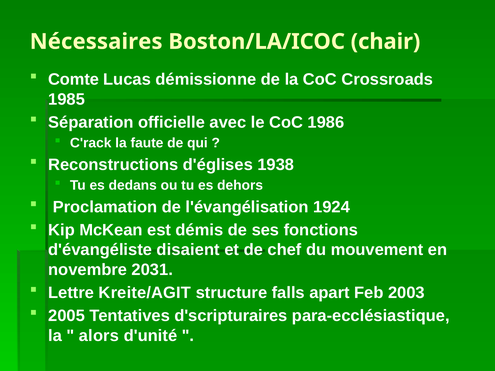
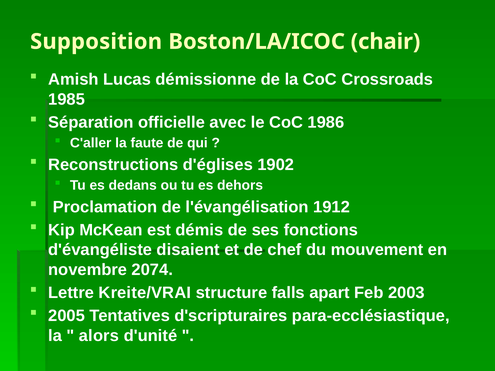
Nécessaires: Nécessaires -> Supposition (96, 42)
Comte: Comte -> Amish (73, 80)
C'rack: C'rack -> C'aller (91, 143)
1938: 1938 -> 1902 (276, 165)
1924: 1924 -> 1912 (332, 207)
2031: 2031 -> 2074 (152, 270)
Kreite/AGIT: Kreite/AGIT -> Kreite/VRAI (145, 293)
